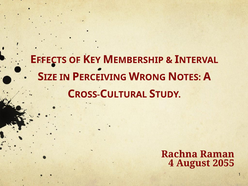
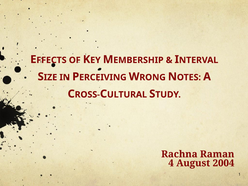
2055: 2055 -> 2004 (223, 163)
